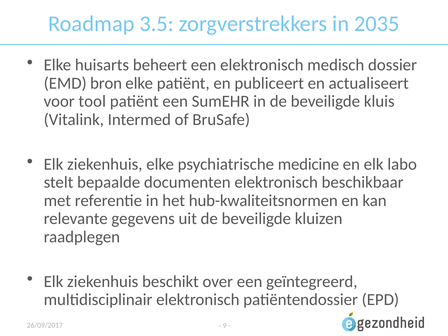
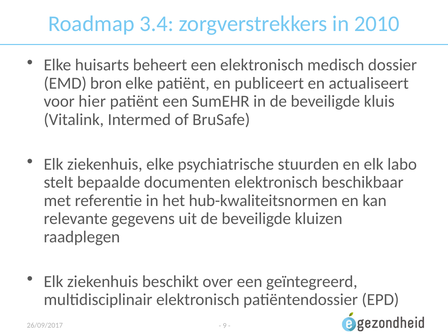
3.5: 3.5 -> 3.4 (157, 24)
2035: 2035 -> 2010 (377, 24)
tool: tool -> hier (92, 101)
medicine: medicine -> stuurden (308, 164)
